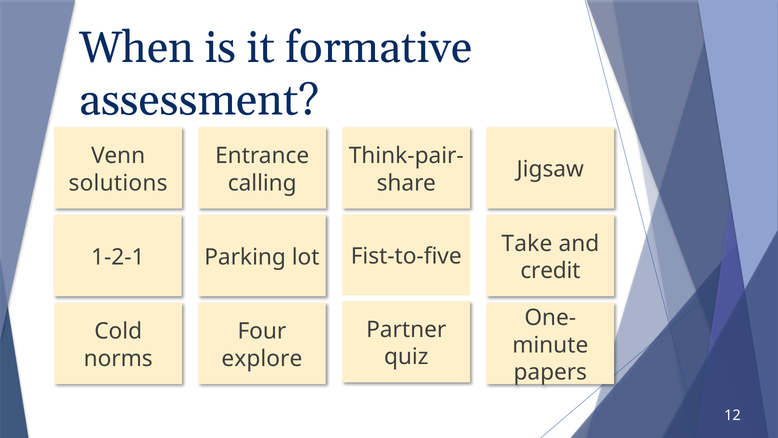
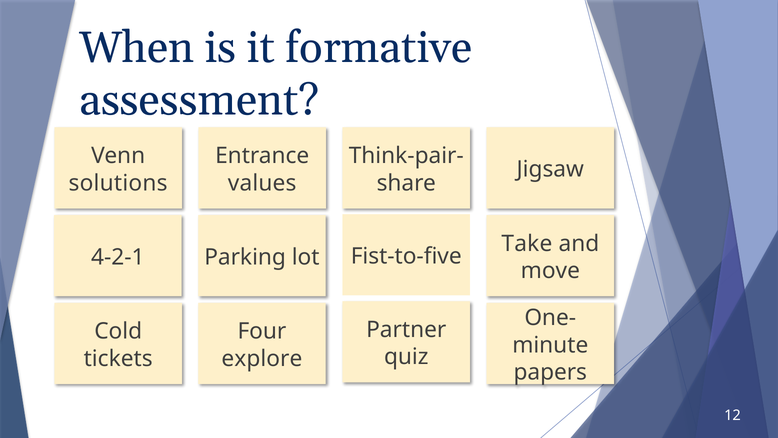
calling: calling -> values (262, 183)
1-2-1: 1-2-1 -> 4-2-1 (118, 257)
credit: credit -> move (550, 271)
norms: norms -> tickets (118, 358)
